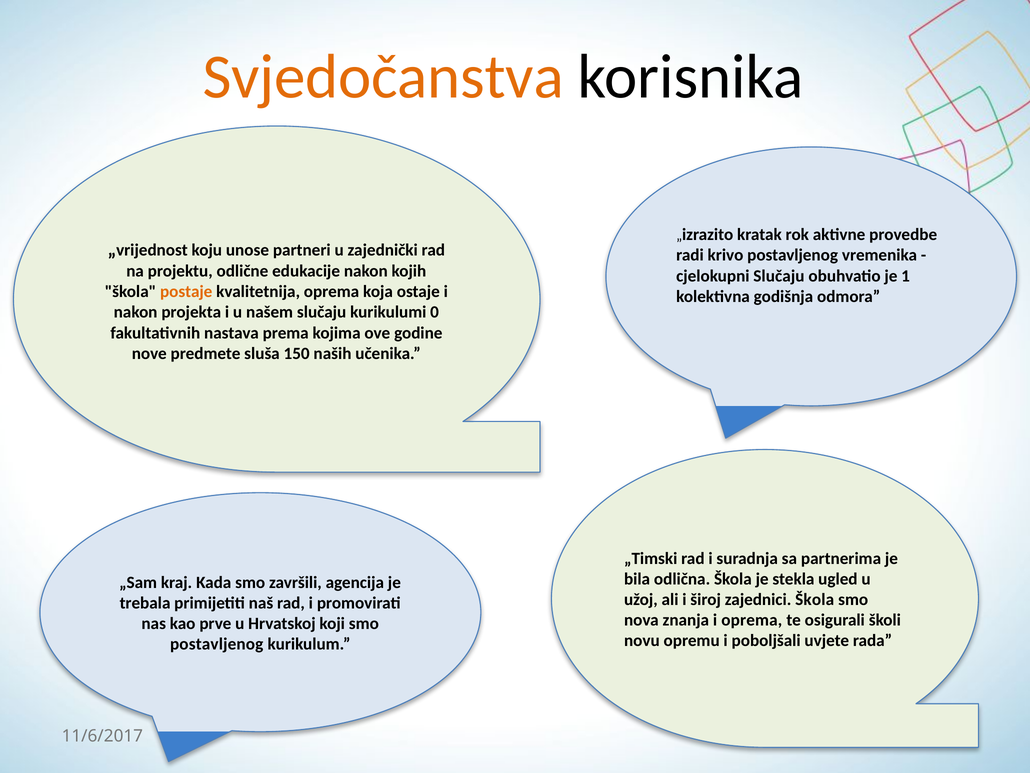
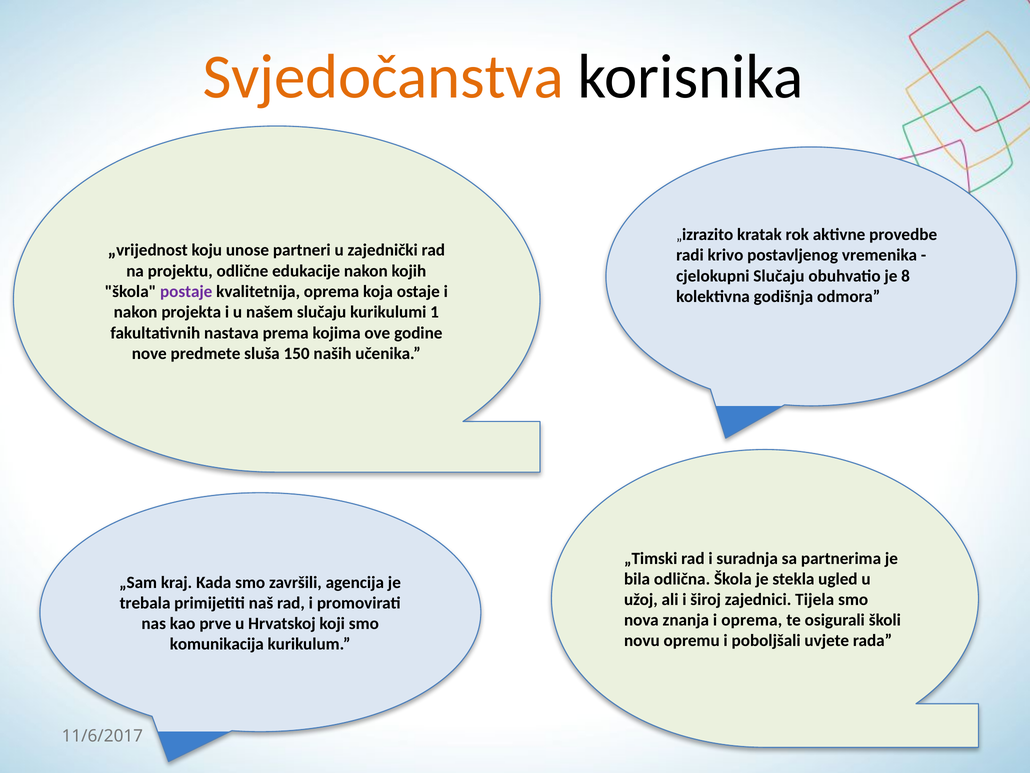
1: 1 -> 8 (906, 276)
postaje colour: orange -> purple (186, 291)
0: 0 -> 1 (435, 312)
zajednici Škola: Škola -> Tijela (815, 599)
postavljenog: postavljenog -> komunikacija (217, 644)
